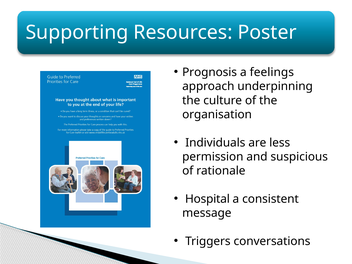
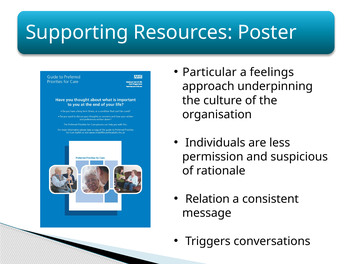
Prognosis: Prognosis -> Particular (210, 72)
Hospital: Hospital -> Relation (207, 199)
